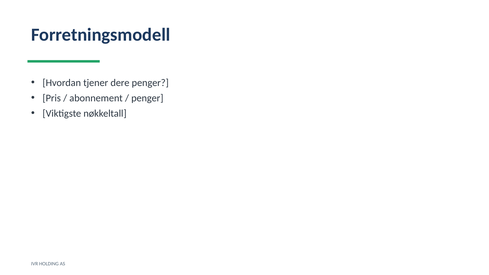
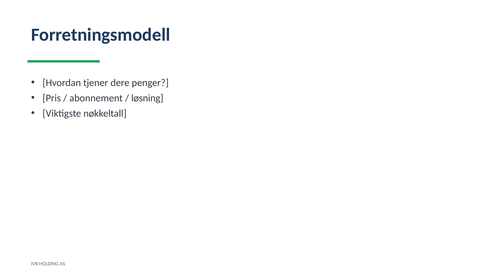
penger: penger -> løsning (147, 98)
